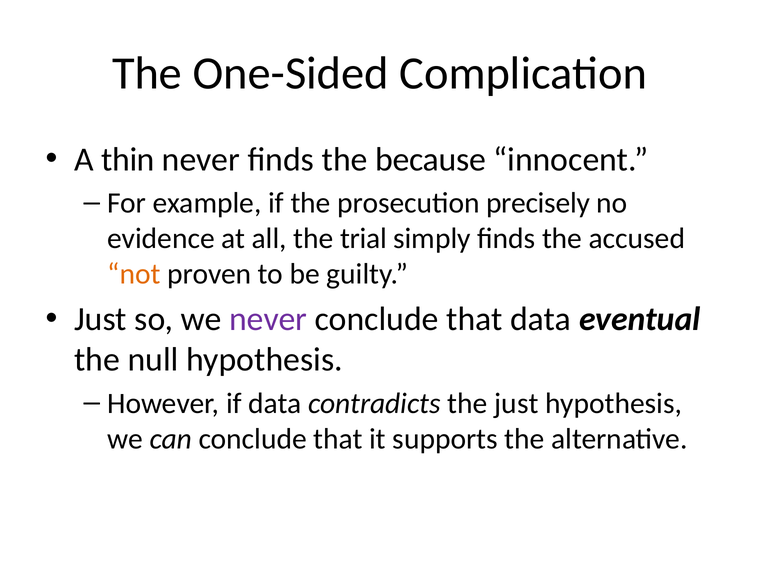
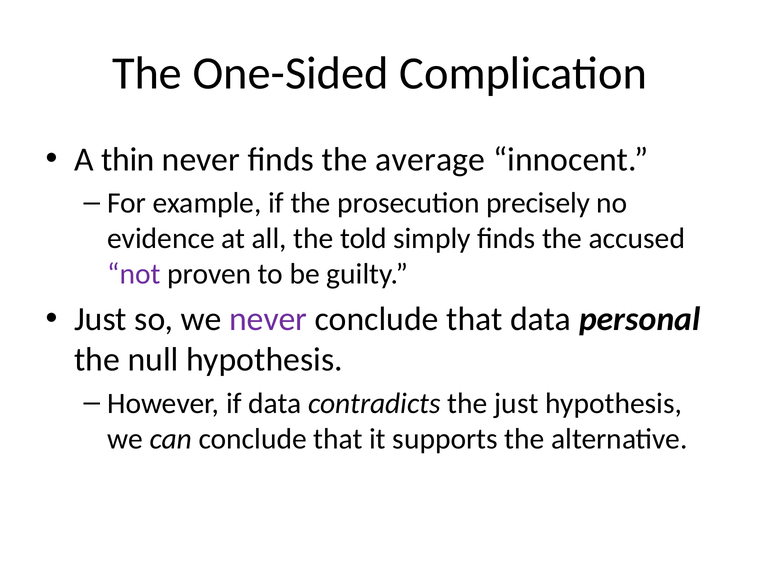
because: because -> average (430, 159)
trial: trial -> told (363, 239)
not colour: orange -> purple (134, 274)
eventual: eventual -> personal (640, 319)
